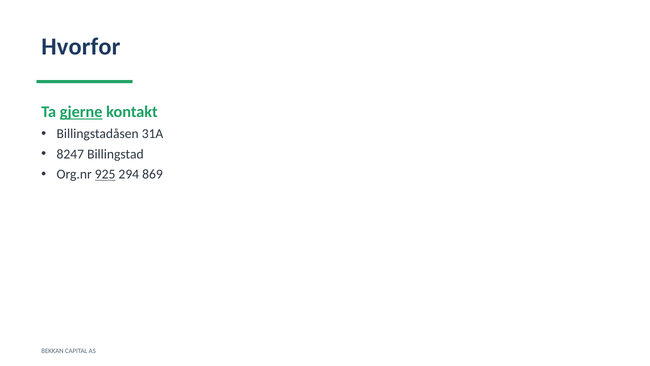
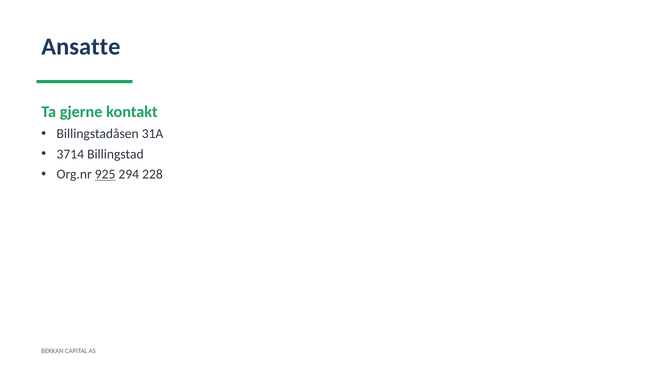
Hvorfor: Hvorfor -> Ansatte (81, 46)
gjerne underline: present -> none (81, 112)
8247: 8247 -> 3714 (70, 154)
869: 869 -> 228 (152, 174)
